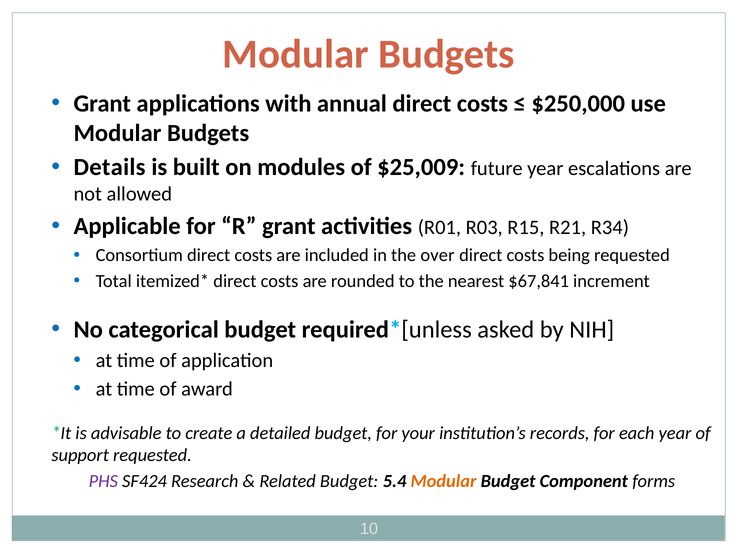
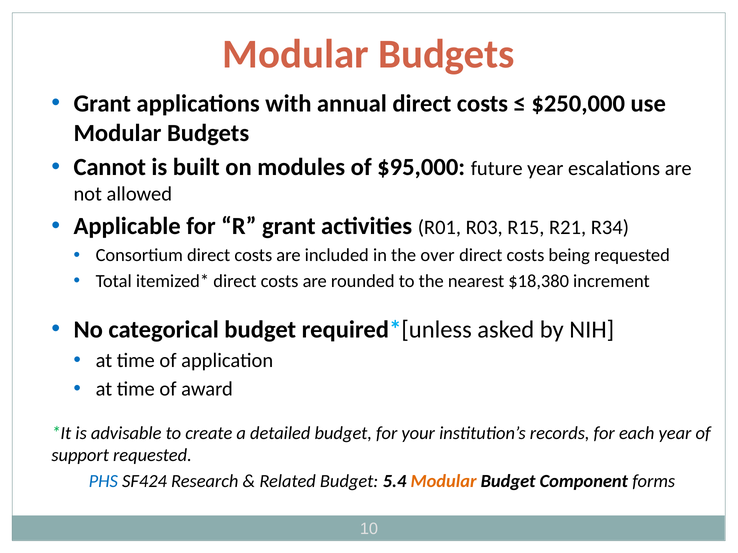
Details: Details -> Cannot (110, 168)
$25,009: $25,009 -> $95,000 (421, 168)
$67,841: $67,841 -> $18,380 (539, 281)
PHS colour: purple -> blue (103, 482)
